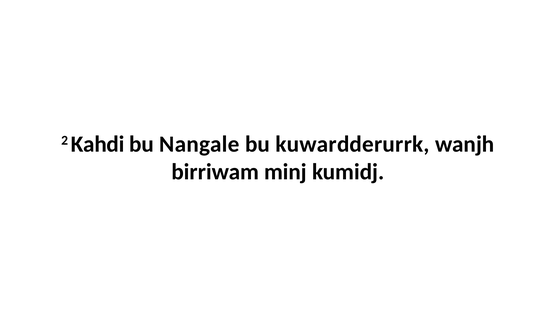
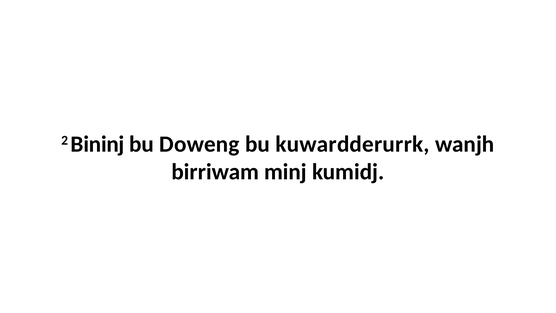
Kahdi: Kahdi -> Bininj (98, 144)
Nangale: Nangale -> Doweng (199, 144)
